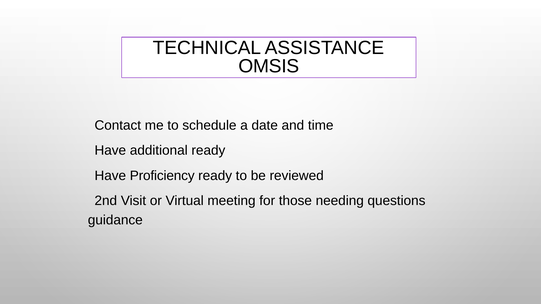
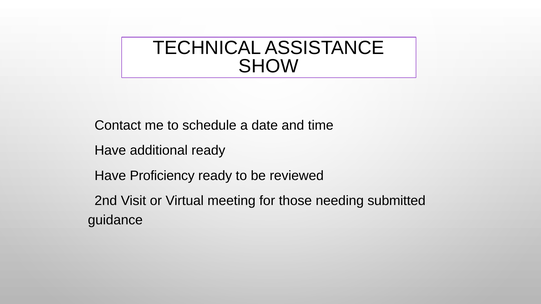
OMSIS: OMSIS -> SHOW (269, 66)
questions: questions -> submitted (397, 201)
